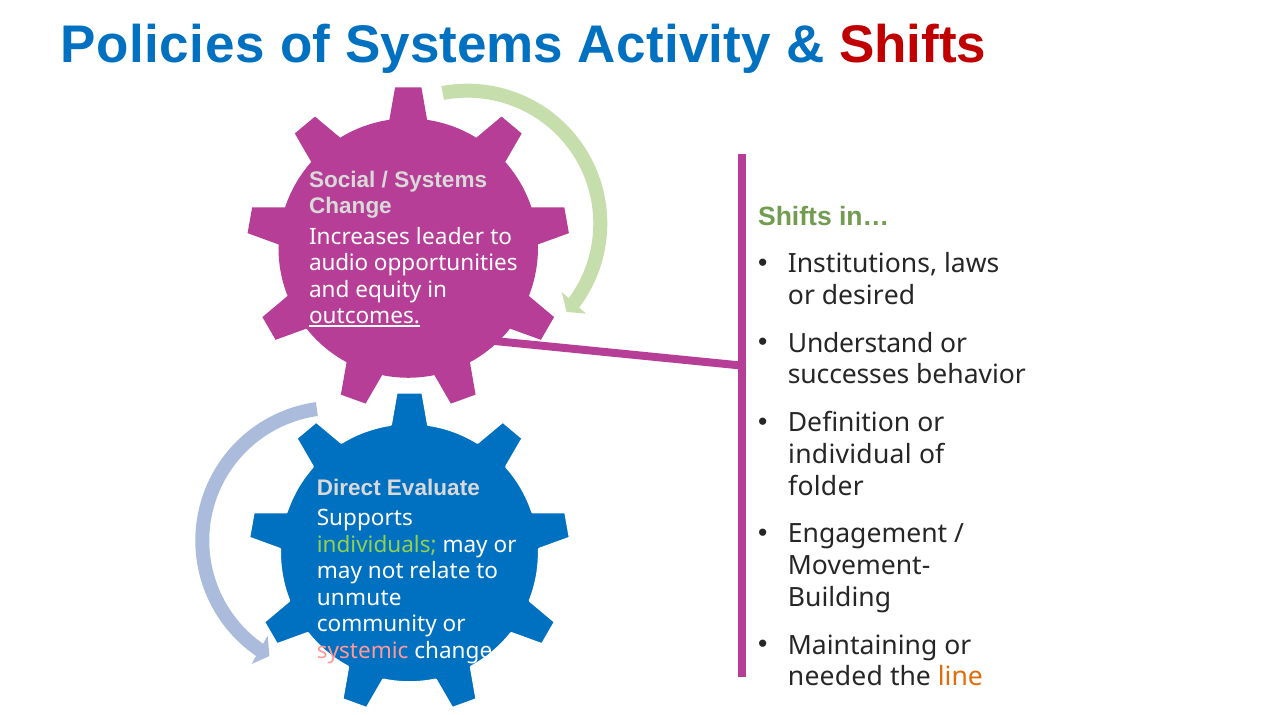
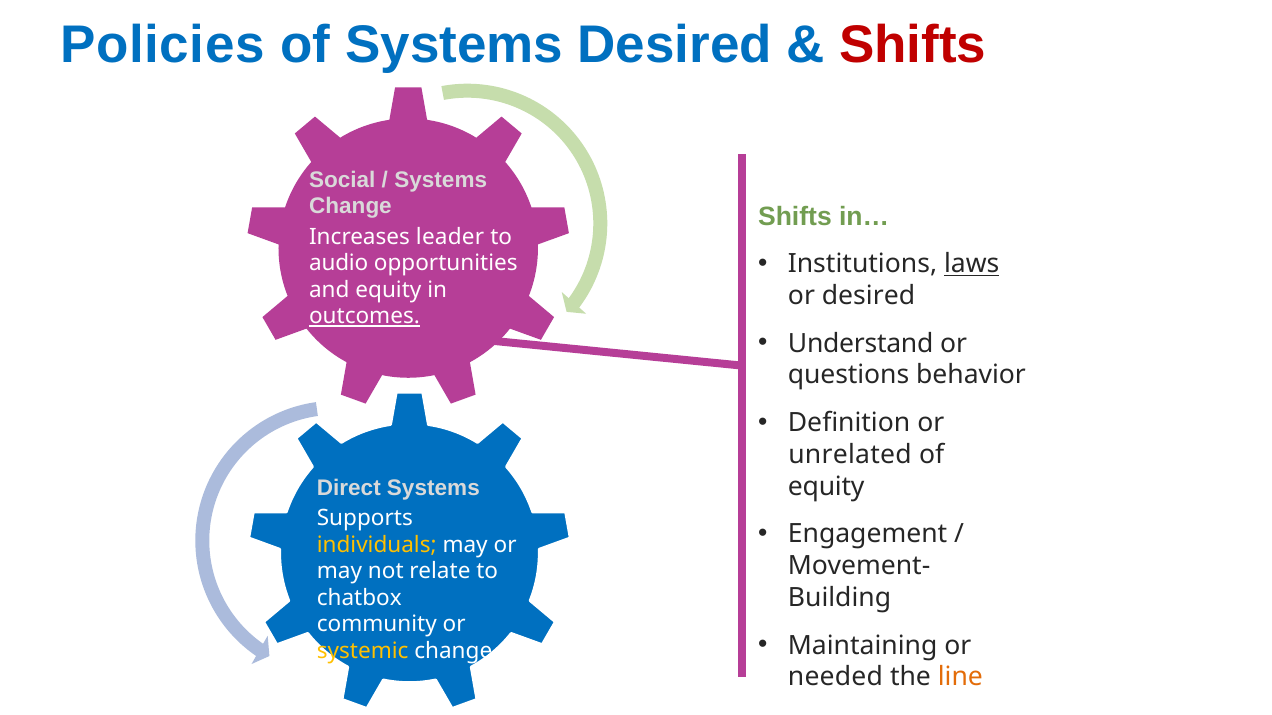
Systems Activity: Activity -> Desired (675, 45)
laws underline: none -> present (972, 264)
successes: successes -> questions (849, 376)
individual: individual -> unrelated (850, 455)
Direct Evaluate: Evaluate -> Systems (433, 488)
folder: folder -> equity (826, 487)
individuals colour: light green -> yellow (377, 545)
unmute: unmute -> chatbox (359, 598)
systemic colour: pink -> yellow (363, 651)
